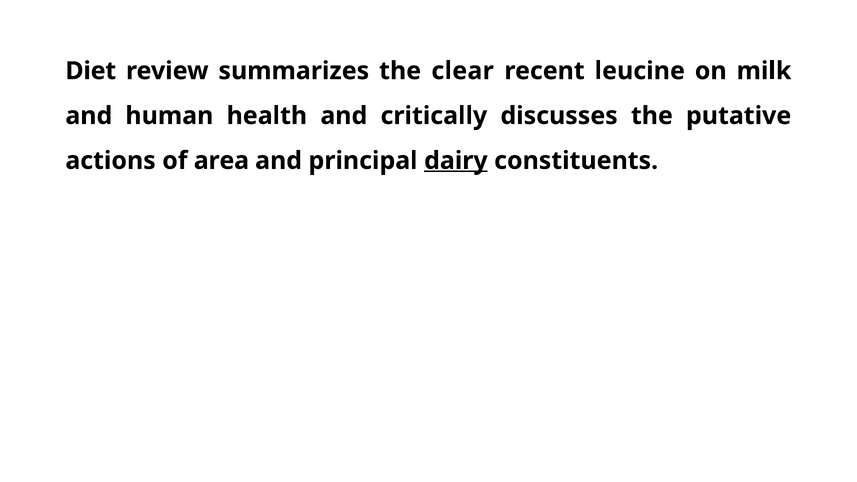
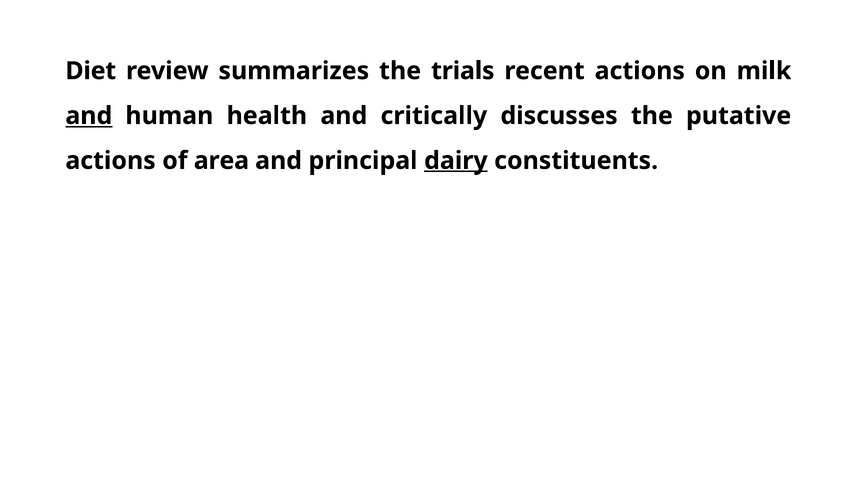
clear: clear -> trials (463, 71)
recent leucine: leucine -> actions (640, 71)
and underline: none -> present (89, 116)
